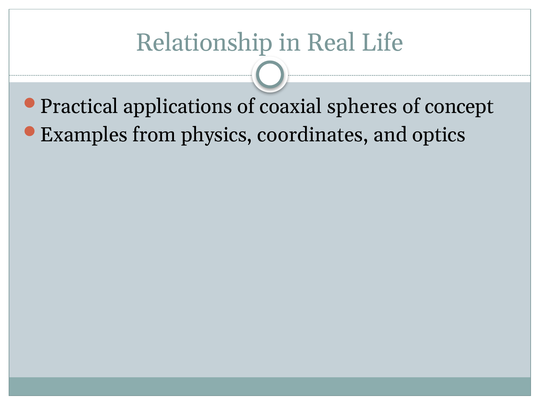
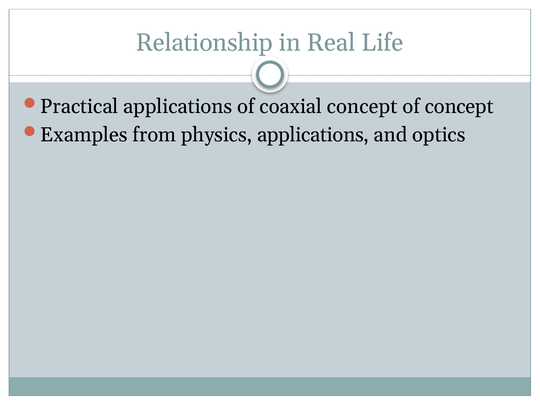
coaxial spheres: spheres -> concept (362, 106)
physics coordinates: coordinates -> applications (313, 135)
